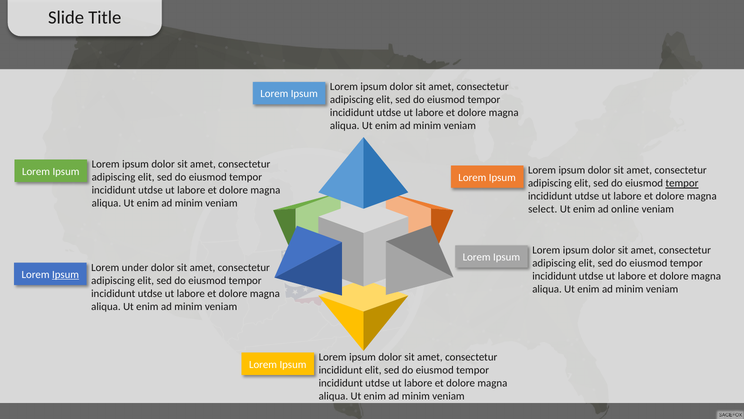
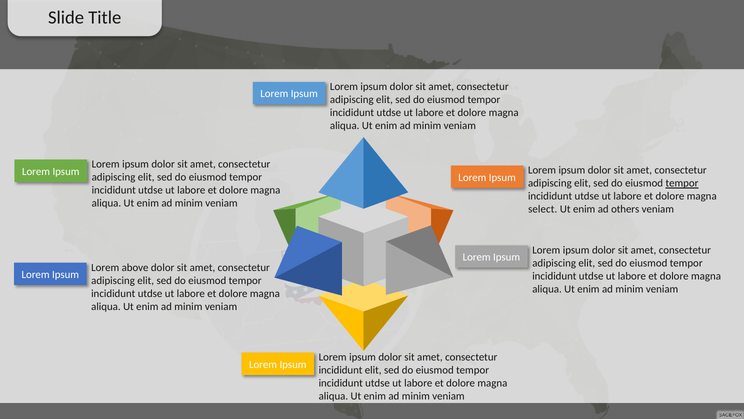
online: online -> others (625, 209)
under: under -> above (135, 267)
Ipsum underline: present -> none (66, 274)
